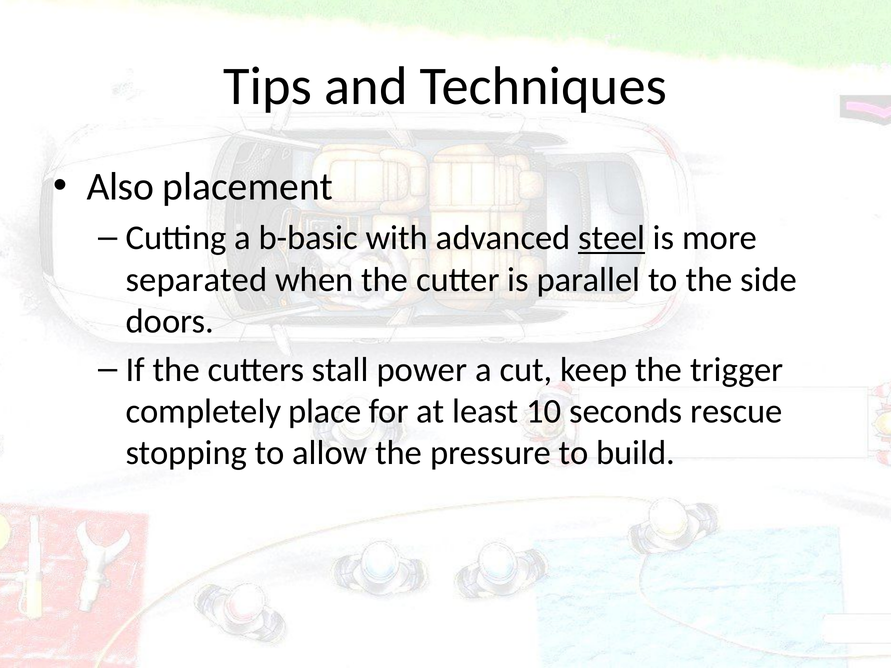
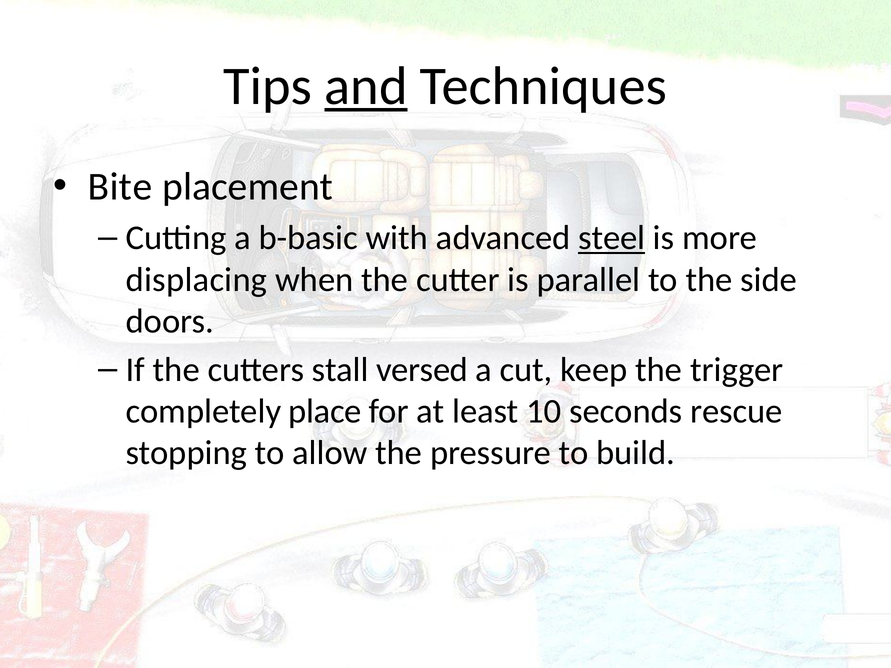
and underline: none -> present (366, 86)
Also: Also -> Bite (120, 187)
separated: separated -> displacing (197, 280)
power: power -> versed (422, 370)
